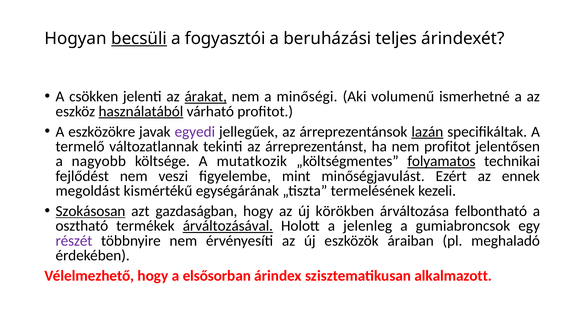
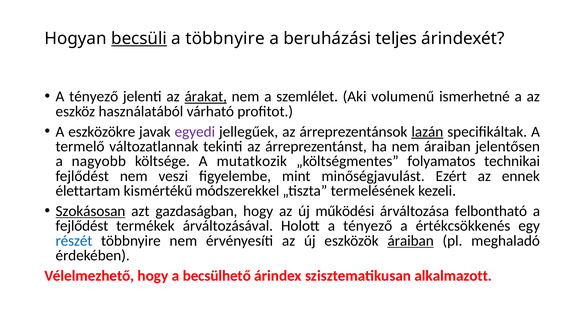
a fogyasztói: fogyasztói -> többnyire (225, 39)
csökken: csökken -> tényező (94, 97)
minőségi: minőségi -> szemlélet (307, 97)
használatából underline: present -> none (141, 111)
nem profitot: profitot -> áraiban (447, 146)
folyamatos underline: present -> none (441, 161)
megoldást: megoldást -> élettartam (88, 191)
egységárának: egységárának -> módszerekkel (237, 191)
körökben: körökben -> működési (345, 211)
osztható: osztható -> fejlődést (82, 226)
árváltozásával underline: present -> none (228, 226)
Holott a jelenleg: jelenleg -> tényező (368, 226)
gumiabroncsok: gumiabroncsok -> értékcsökkenés (463, 226)
részét colour: purple -> blue (74, 241)
áraiban underline: none -> present (411, 241)
elsősorban: elsősorban -> becsülhető (217, 276)
